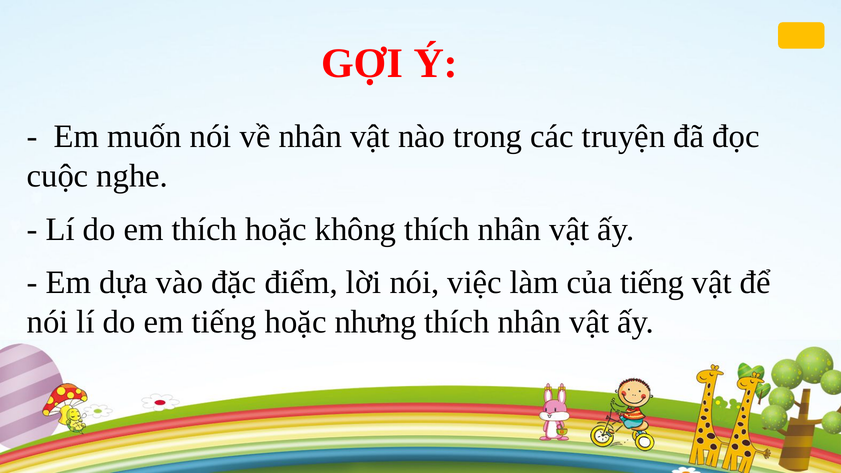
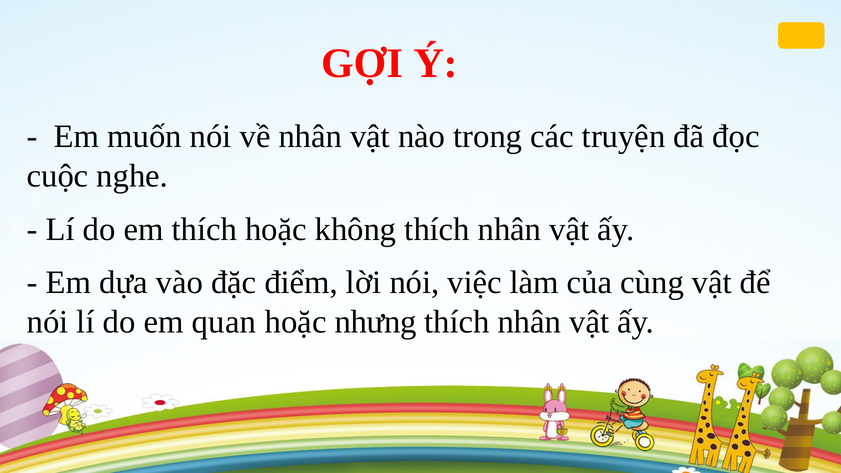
của tiếng: tiếng -> cùng (652, 283)
em tiếng: tiếng -> quan (224, 322)
